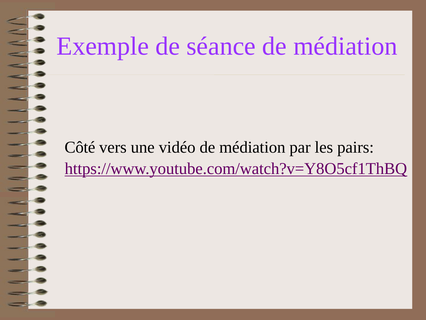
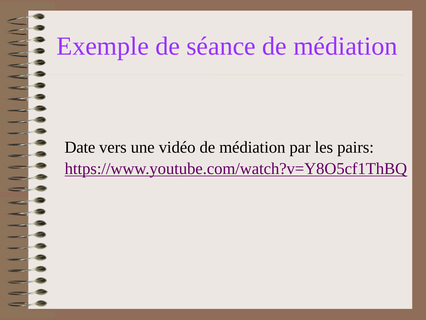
Côté: Côté -> Date (80, 147)
